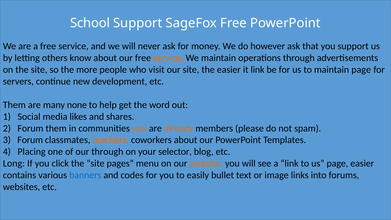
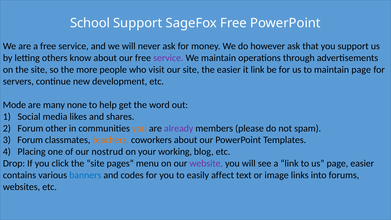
service colour: orange -> purple (168, 58)
Them: Them -> Mode (14, 105)
Forum them: them -> other (56, 128)
already colour: orange -> purple (179, 128)
our through: through -> nostrud (107, 152)
selector: selector -> working (175, 152)
Long: Long -> Drop (14, 163)
website colour: orange -> purple (206, 163)
bullet: bullet -> affect (223, 175)
